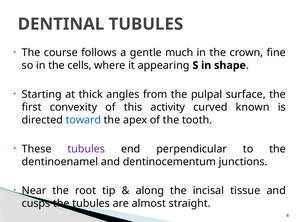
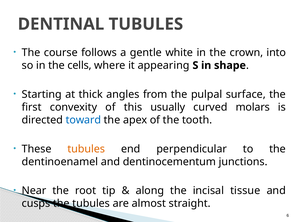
much: much -> white (179, 53)
fine: fine -> into (276, 53)
activity: activity -> usually (168, 107)
known: known -> molars (253, 107)
tubules colour: purple -> orange (86, 149)
